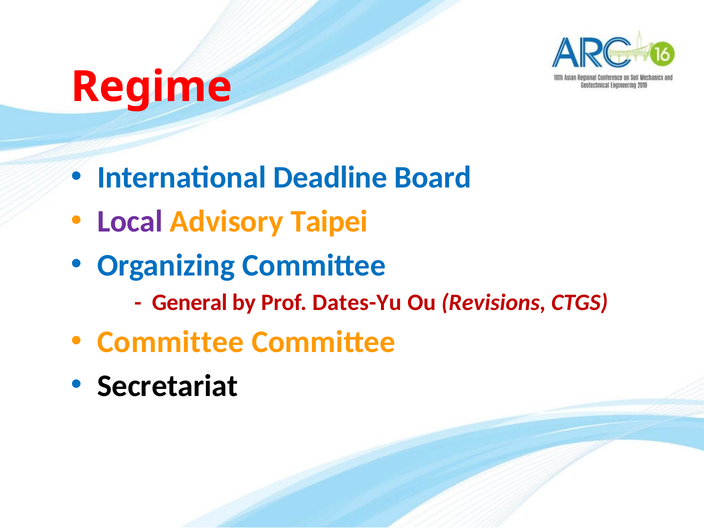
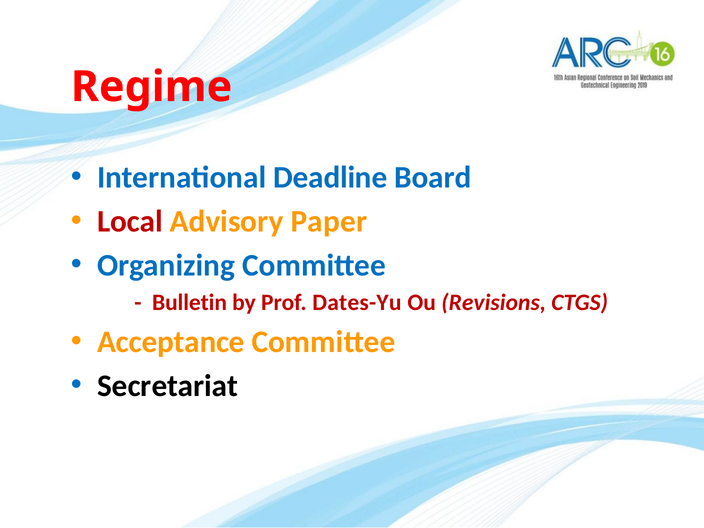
Local colour: purple -> red (130, 221)
Taipei: Taipei -> Paper (329, 221)
General: General -> Bulletin (190, 302)
Committee: Committee -> Acceptance (171, 342)
